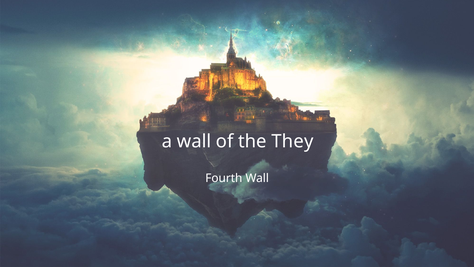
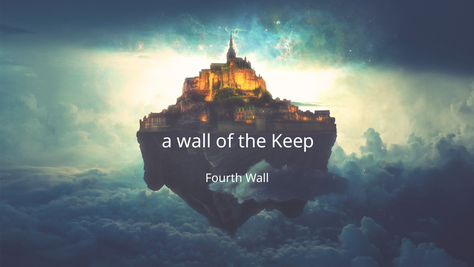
They: They -> Keep (293, 141)
